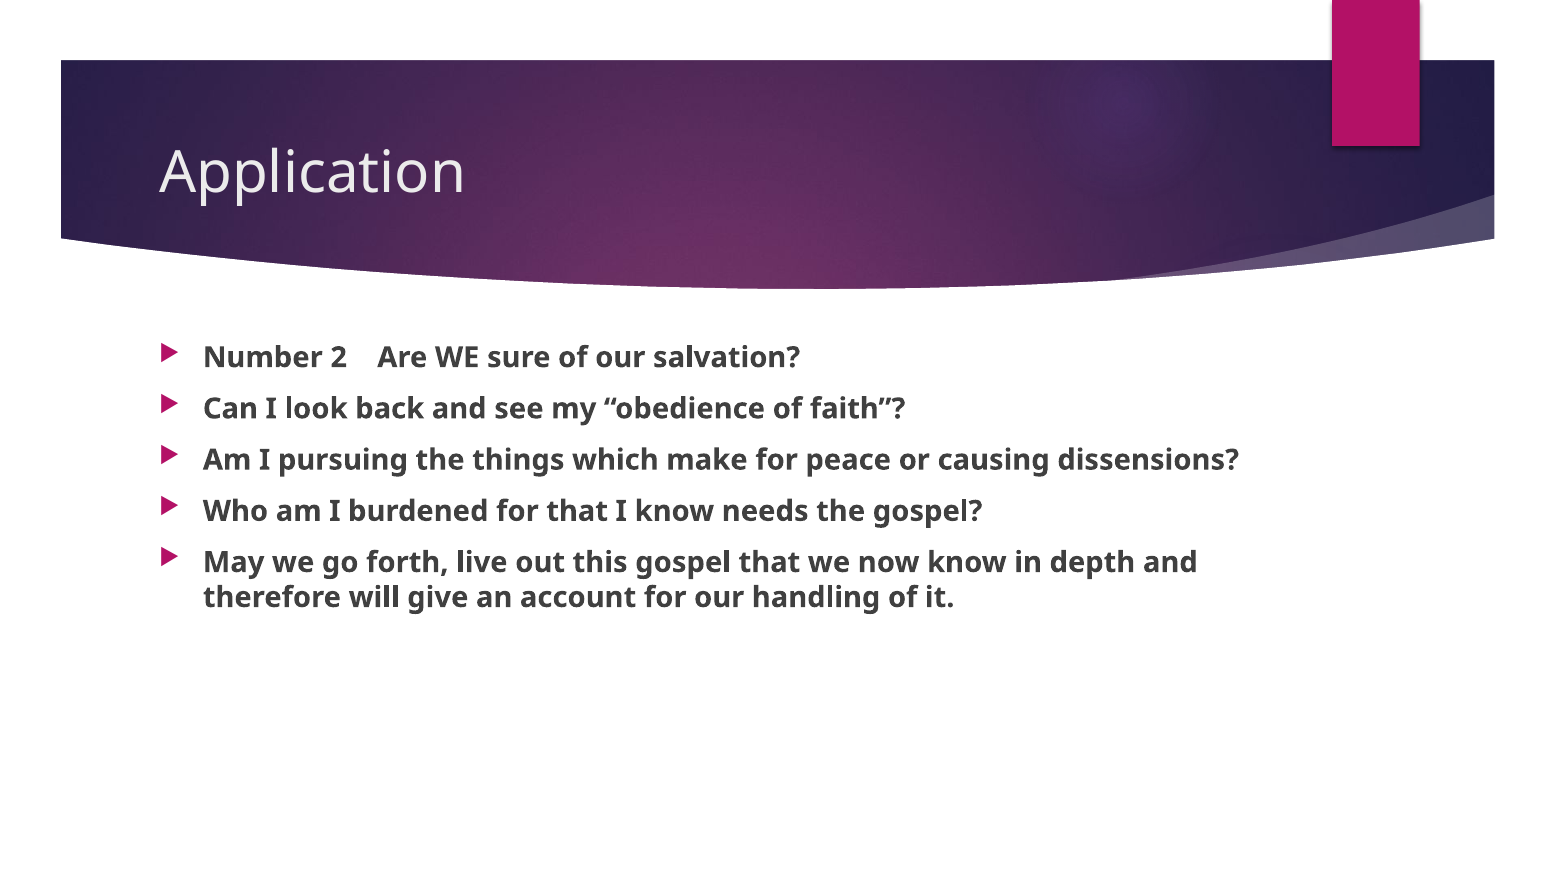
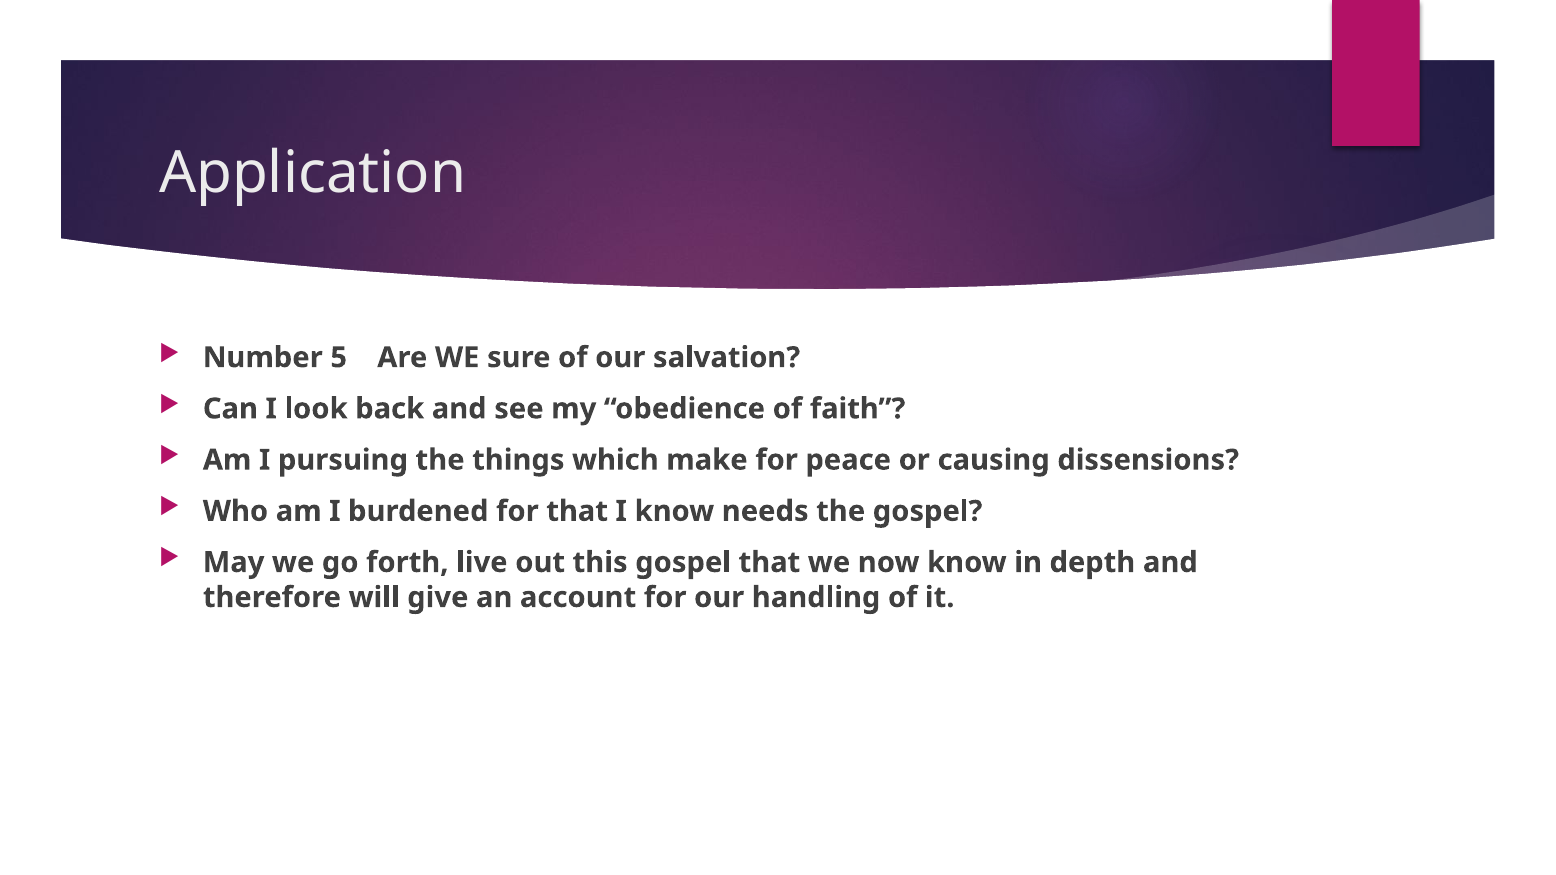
2: 2 -> 5 (339, 358)
